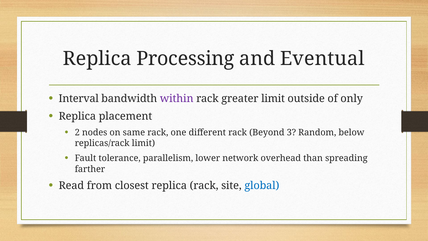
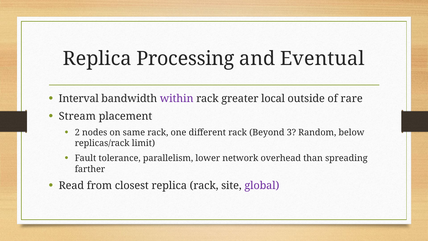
greater limit: limit -> local (273, 99)
only: only -> rare (352, 99)
Replica: Replica -> Stream (77, 116)
global colour: blue -> purple (262, 186)
